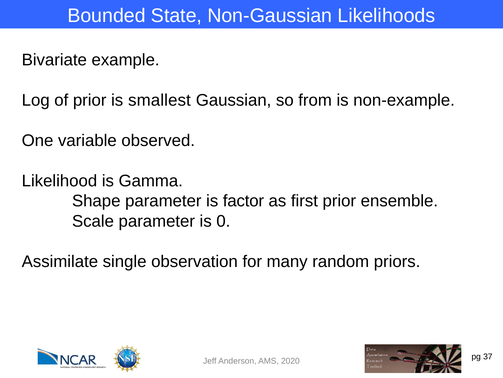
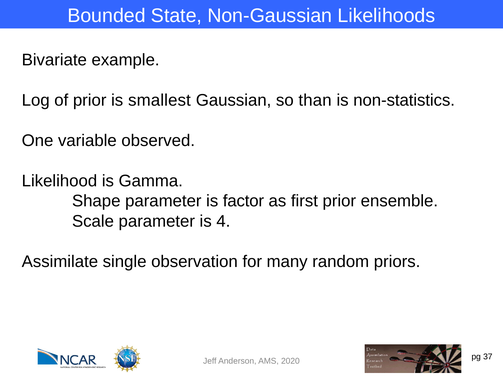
from: from -> than (315, 100)
non-example: non-example -> non-statistics (404, 100)
0: 0 -> 4 (223, 221)
